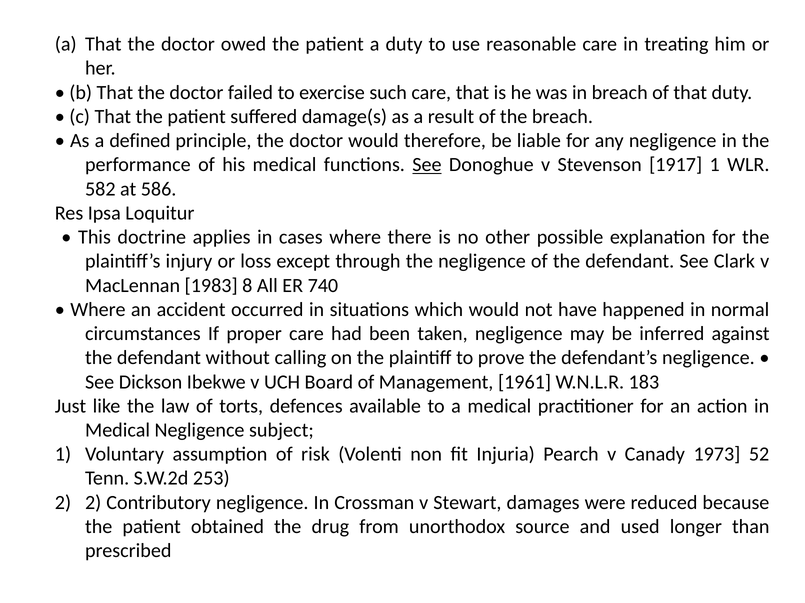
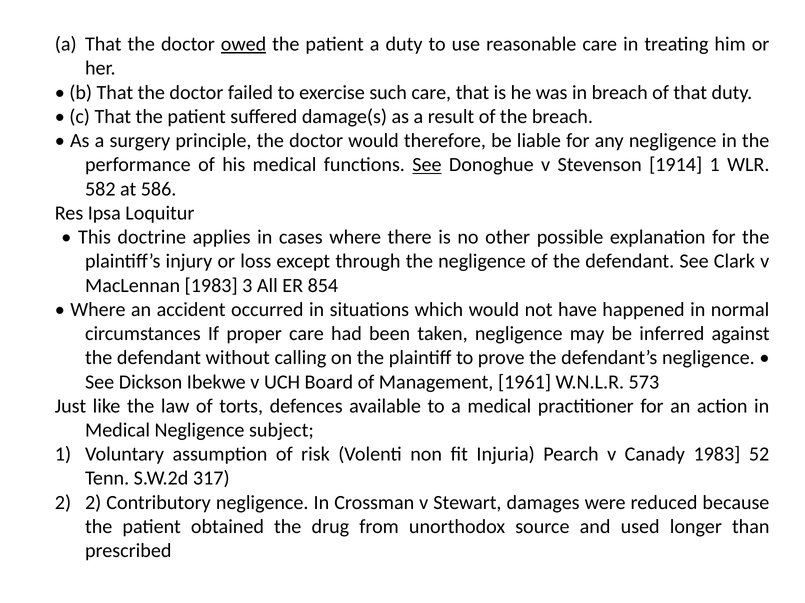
owed underline: none -> present (244, 44)
defined: defined -> surgery (140, 141)
1917: 1917 -> 1914 (676, 165)
8: 8 -> 3 (247, 286)
740: 740 -> 854 (323, 286)
183: 183 -> 573 (644, 382)
Canady 1973: 1973 -> 1983 (717, 455)
253: 253 -> 317 (211, 479)
